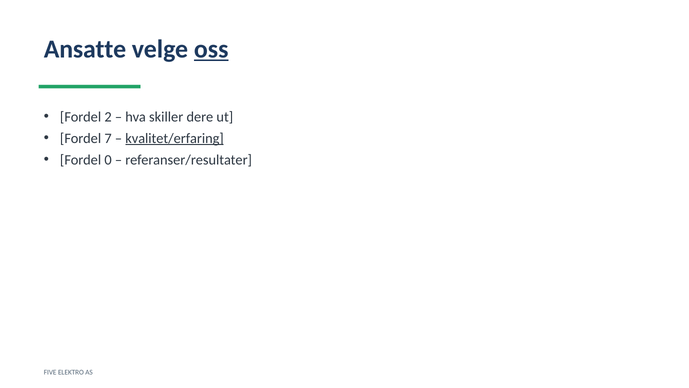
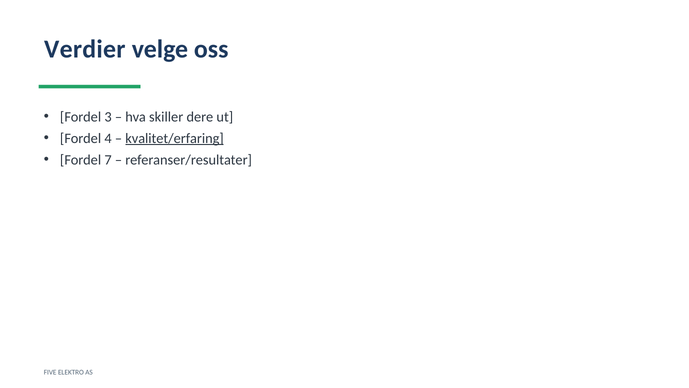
Ansatte: Ansatte -> Verdier (85, 49)
oss underline: present -> none (211, 49)
2: 2 -> 3 (108, 117)
7: 7 -> 4 (108, 138)
0: 0 -> 7 (108, 160)
